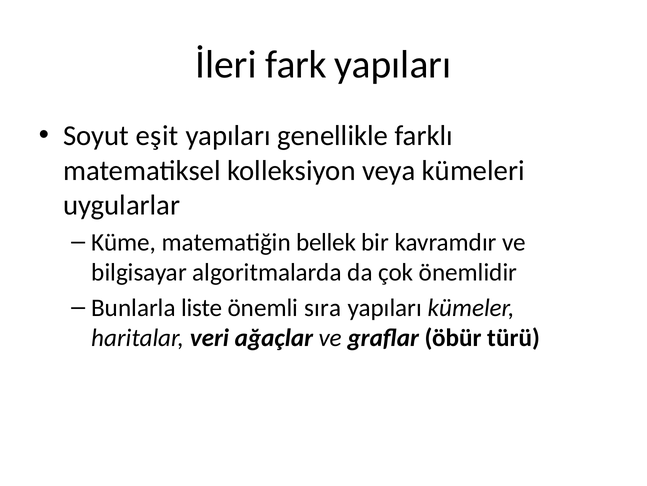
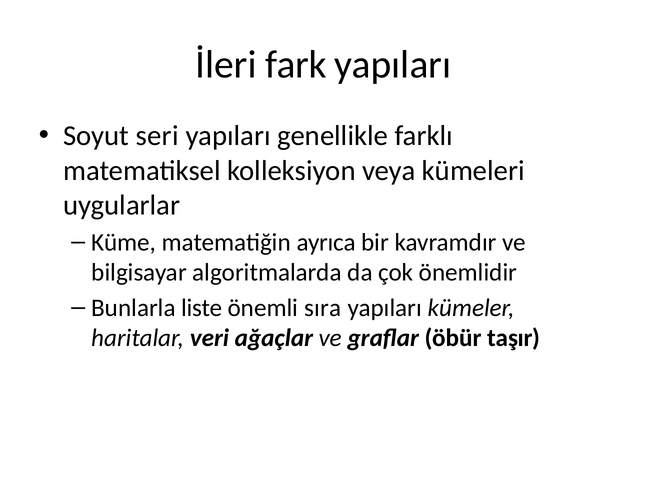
eşit: eşit -> seri (157, 136)
bellek: bellek -> ayrıca (326, 242)
türü: türü -> taşır (514, 337)
